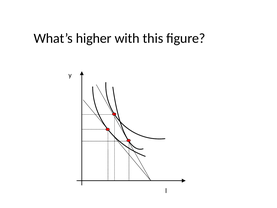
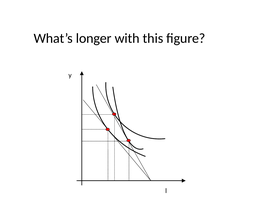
higher: higher -> longer (94, 38)
